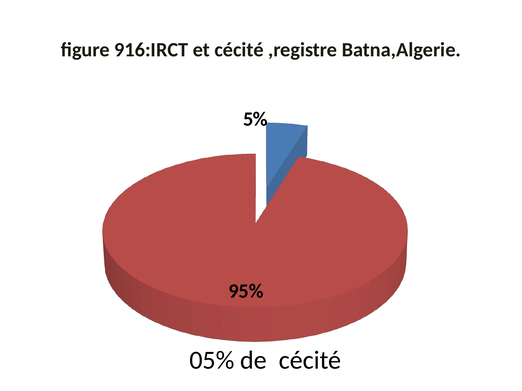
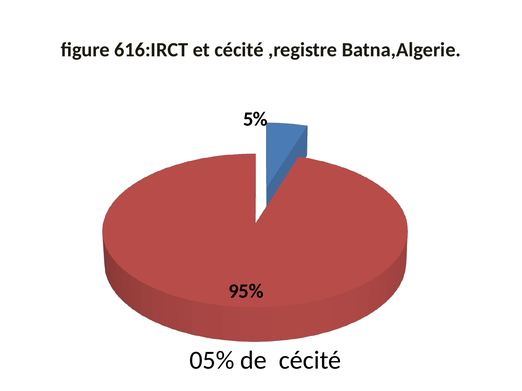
916:IRCT: 916:IRCT -> 616:IRCT (151, 50)
